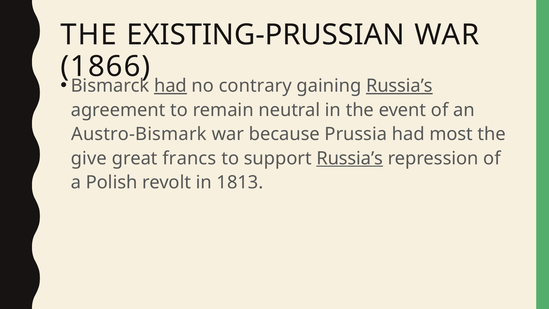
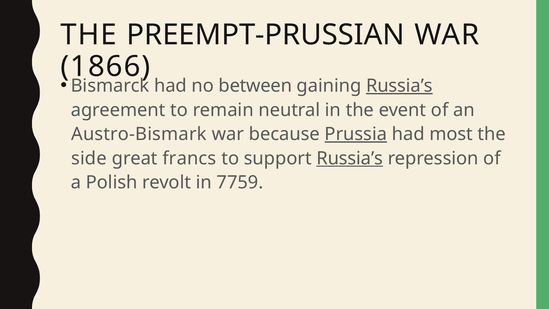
EXISTING-PRUSSIAN: EXISTING-PRUSSIAN -> PREEMPT-PRUSSIAN (266, 35)
had underline: present -> none (170, 86)
contrary: contrary -> between (255, 86)
Prussia underline: none -> present (356, 134)
give: give -> side (89, 158)
1813: 1813 -> 7759 (240, 182)
